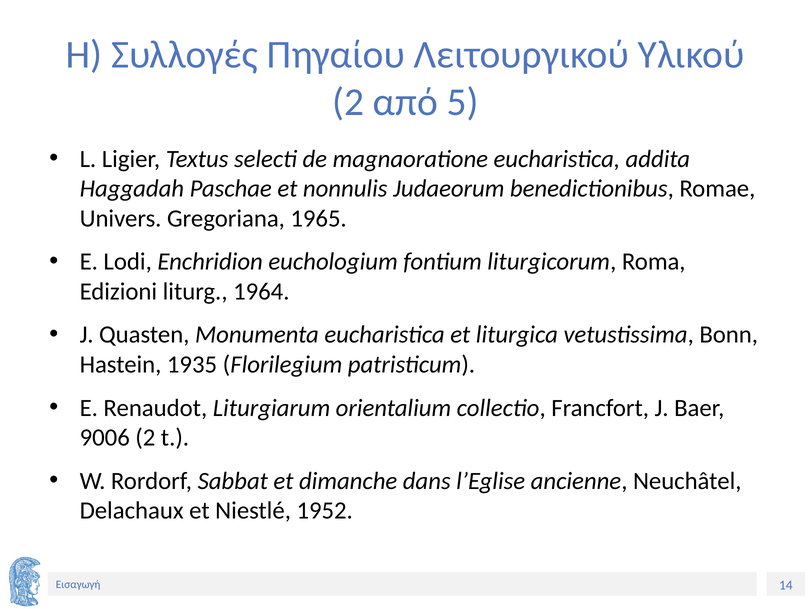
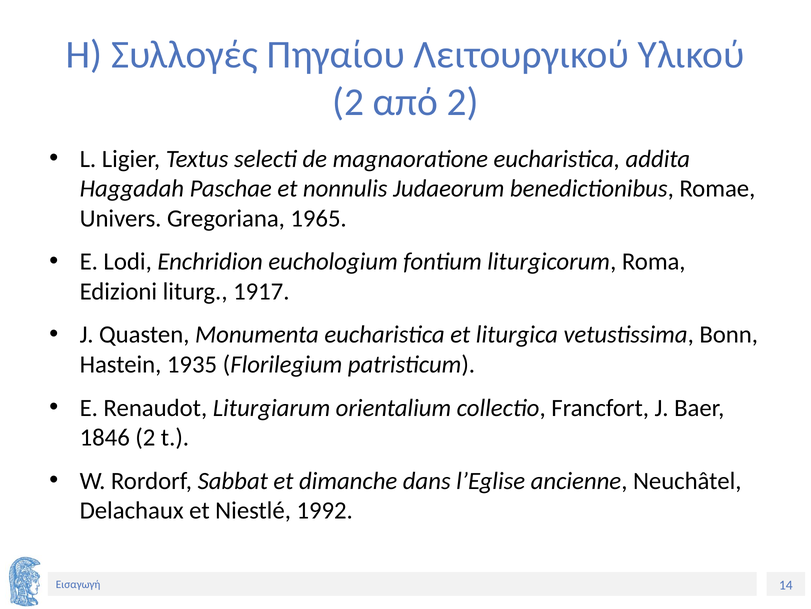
από 5: 5 -> 2 (463, 102)
1964: 1964 -> 1917 (261, 291)
9006: 9006 -> 1846 (105, 437)
1952: 1952 -> 1992 (325, 510)
